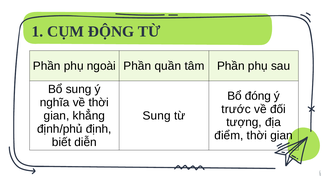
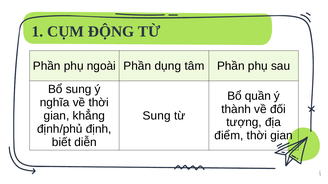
quần: quần -> dụng (168, 66)
đóng: đóng -> quần (258, 96)
trước: trước -> thành (236, 109)
